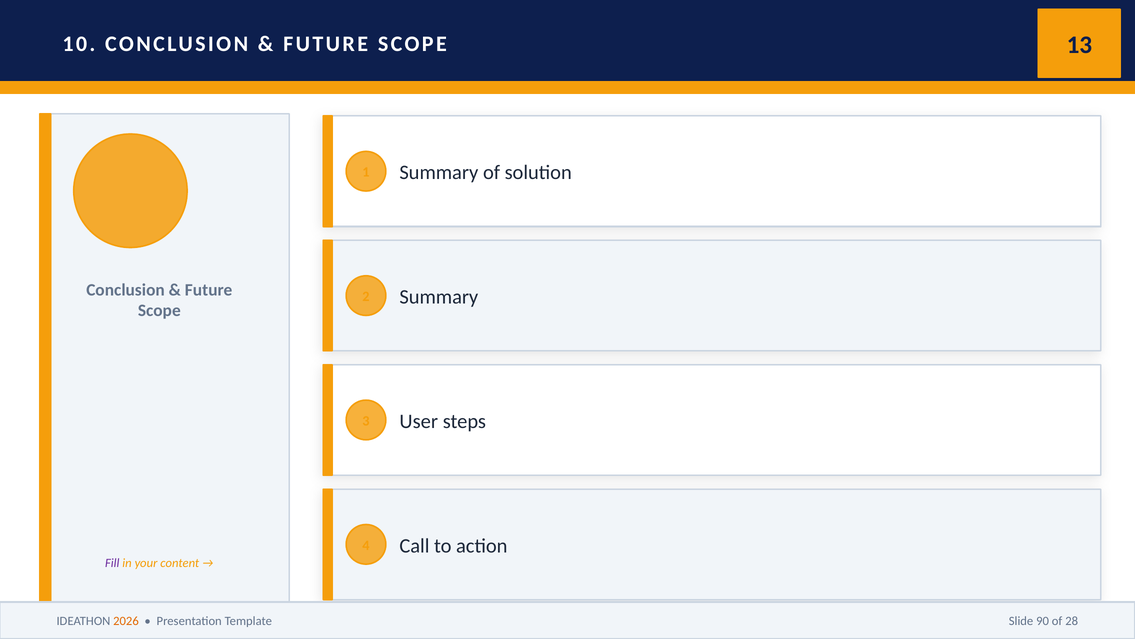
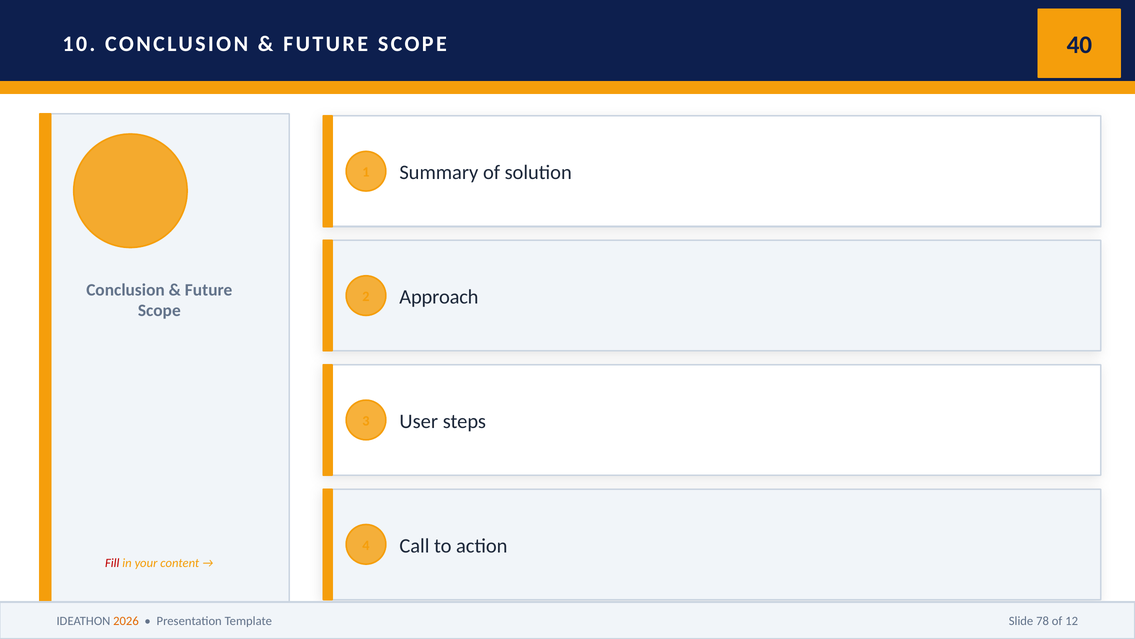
13: 13 -> 40 (1079, 45)
2 Summary: Summary -> Approach (439, 297)
Fill colour: purple -> red (112, 563)
90: 90 -> 78 (1043, 621)
28: 28 -> 12 (1072, 621)
